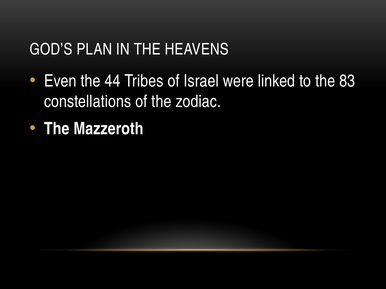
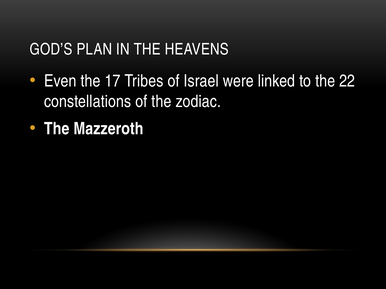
44: 44 -> 17 (113, 81)
83: 83 -> 22 (347, 81)
